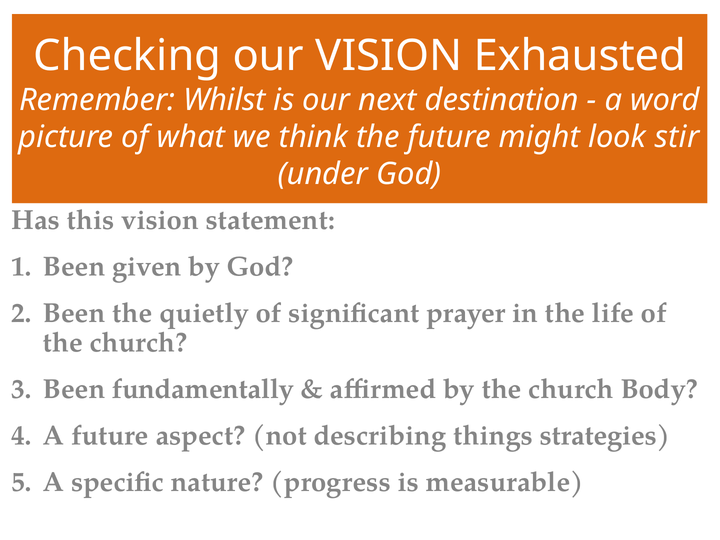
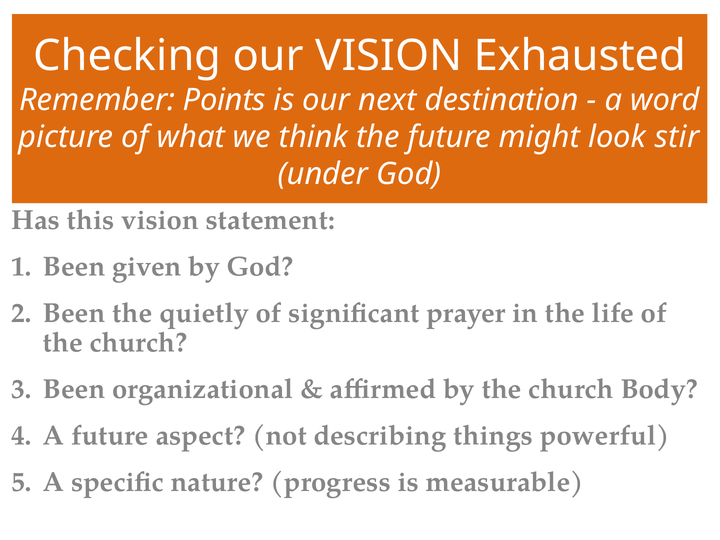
Whilst: Whilst -> Points (224, 100)
fundamentally: fundamentally -> organizational (203, 389)
strategies: strategies -> powerful (605, 436)
